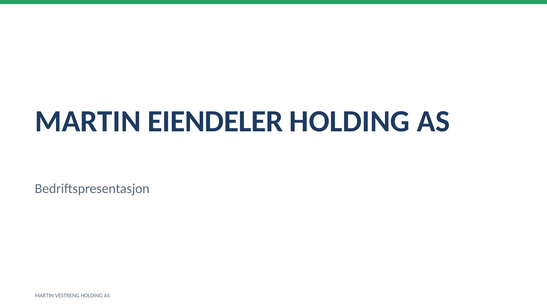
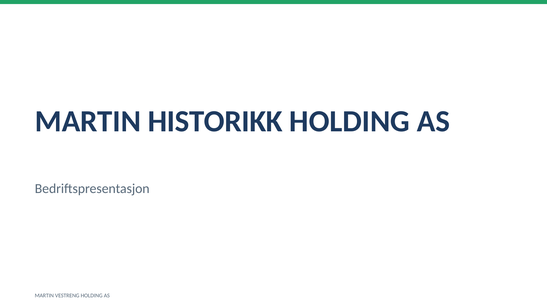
EIENDELER: EIENDELER -> HISTORIKK (215, 121)
